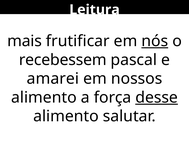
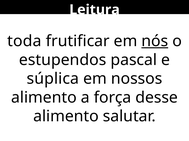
mais: mais -> toda (24, 41)
recebessem: recebessem -> estupendos (63, 60)
amarei: amarei -> súplica (53, 79)
desse underline: present -> none (157, 98)
